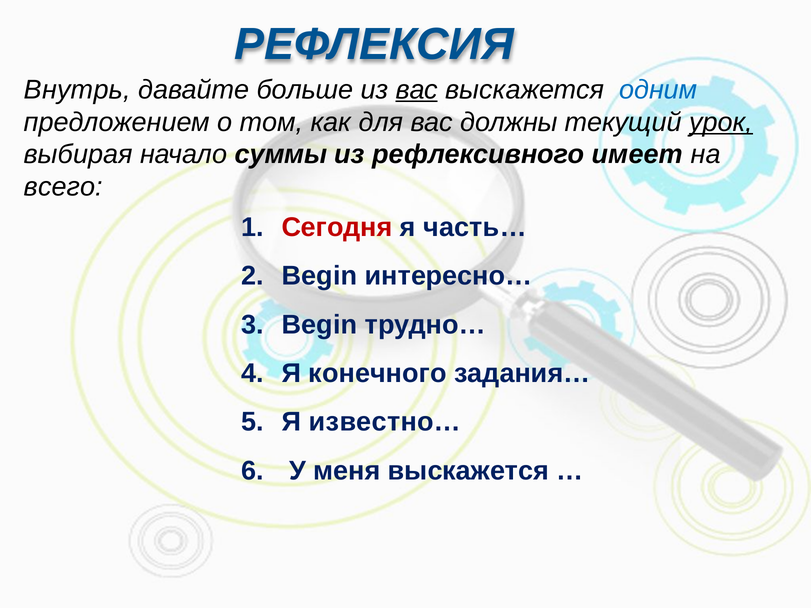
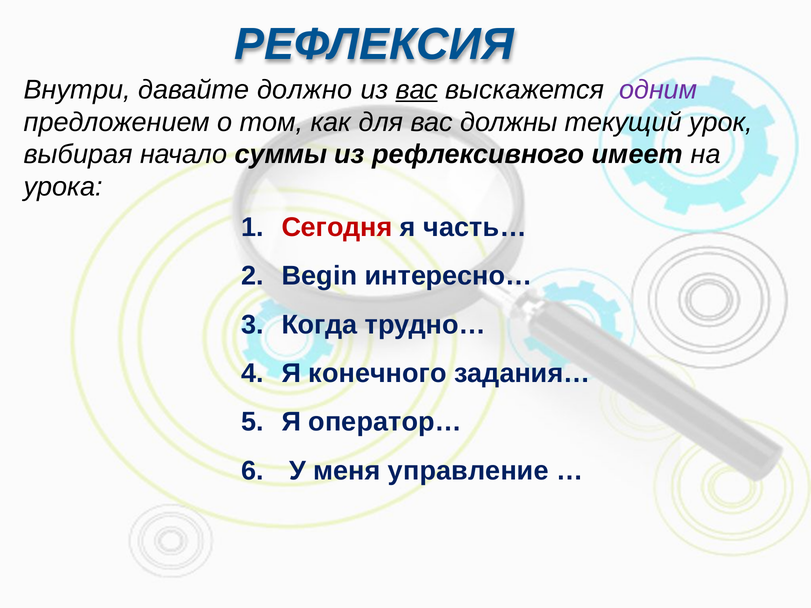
Внутрь: Внутрь -> Внутри (77, 90)
больше: больше -> должно (305, 90)
одним colour: blue -> purple (658, 90)
урок underline: present -> none (721, 122)
всего: всего -> урока (63, 187)
Begin: Begin -> Когда (320, 325)
известно…: известно… -> оператор… (385, 422)
меня выскажется: выскажется -> управление (468, 471)
